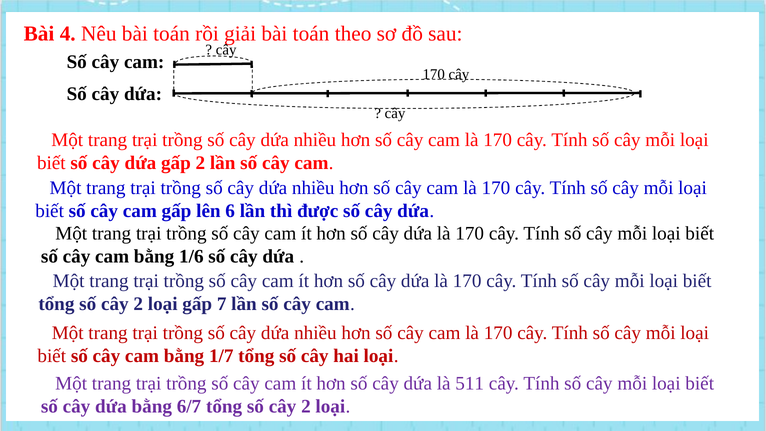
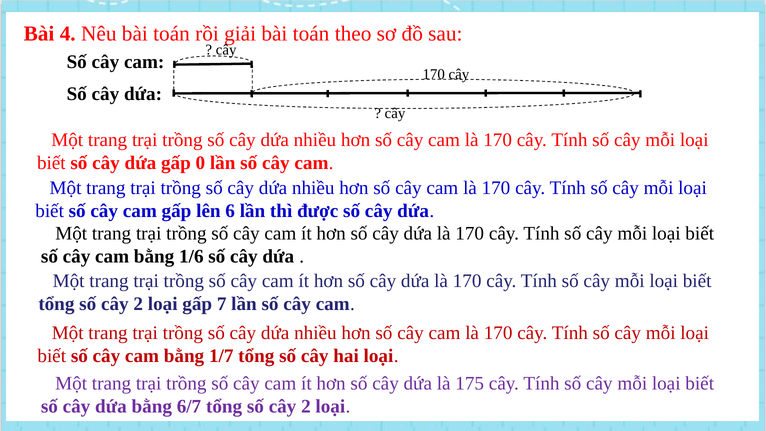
gấp 2: 2 -> 0 (200, 163)
511: 511 -> 175 (470, 383)
